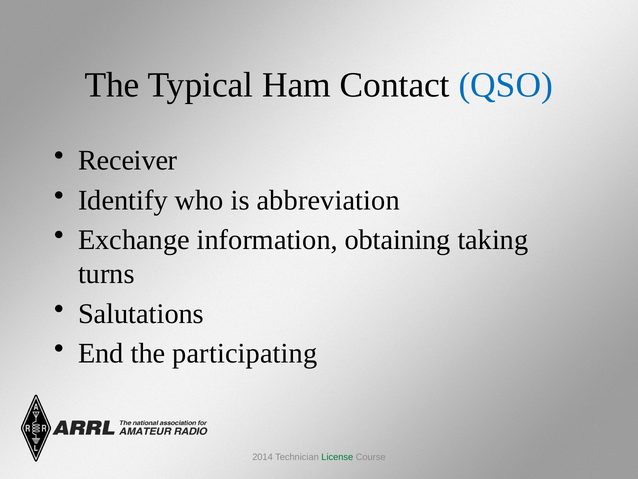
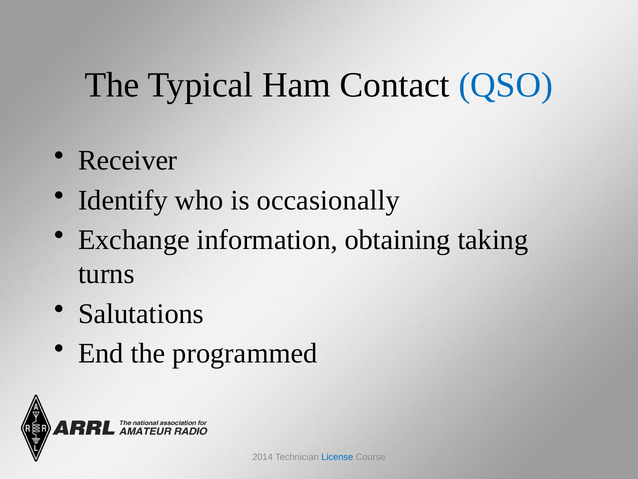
abbreviation: abbreviation -> occasionally (328, 200)
participating: participating -> programmed (245, 353)
License colour: green -> blue (337, 457)
